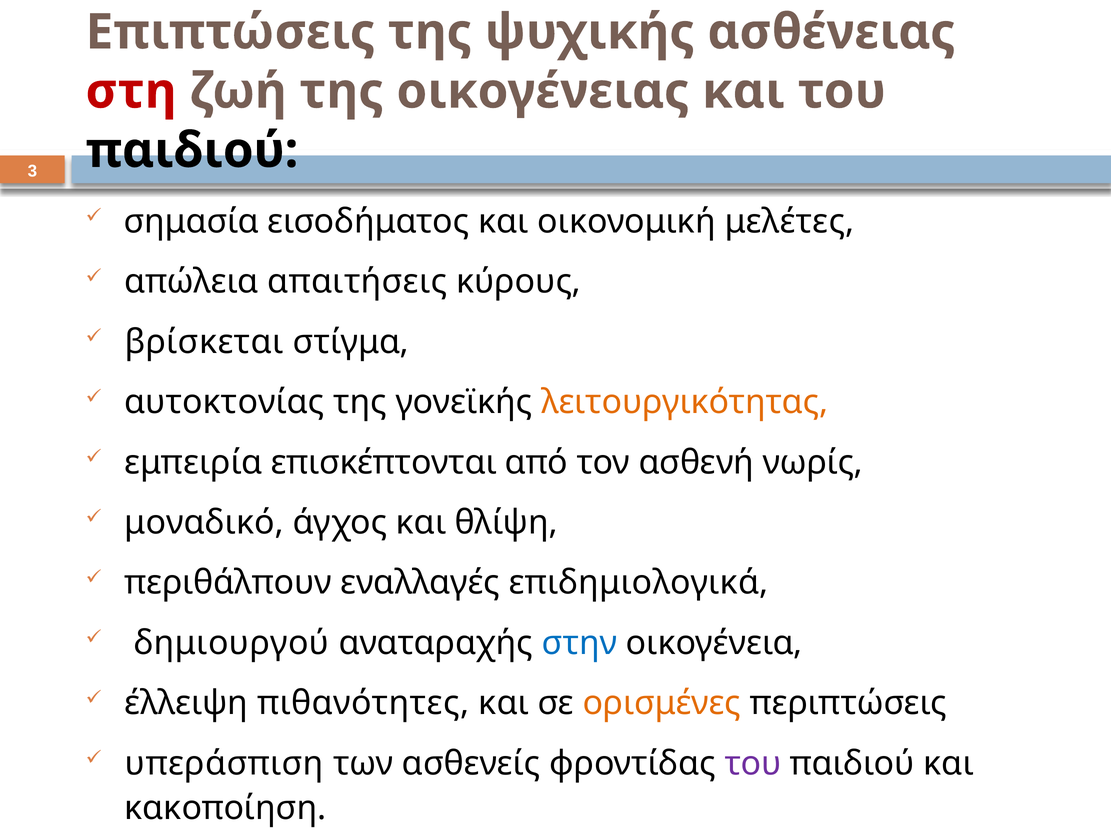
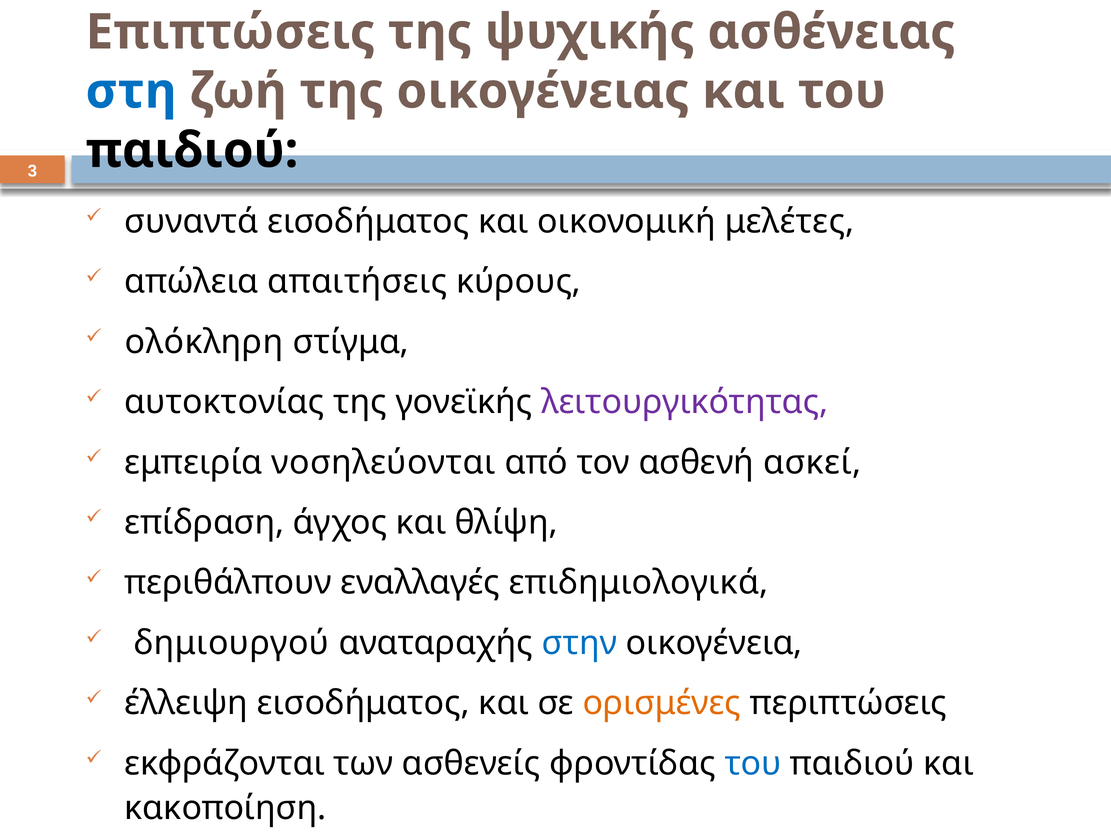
στη colour: red -> blue (131, 91)
σημασία: σημασία -> συναντά (191, 222)
βρίσκεται: βρίσκεται -> ολόκληρη (204, 342)
λειτουργικότητας colour: orange -> purple (685, 402)
επισκέπτονται: επισκέπτονται -> νοσηλεύονται (383, 463)
νωρίς: νωρίς -> ασκεί (812, 463)
μοναδικό: μοναδικό -> επίδραση (204, 523)
έλλειψη πιθανότητες: πιθανότητες -> εισοδήματος (363, 703)
υπεράσπιση: υπεράσπιση -> εκφράζονται (225, 764)
του colour: purple -> blue (753, 764)
